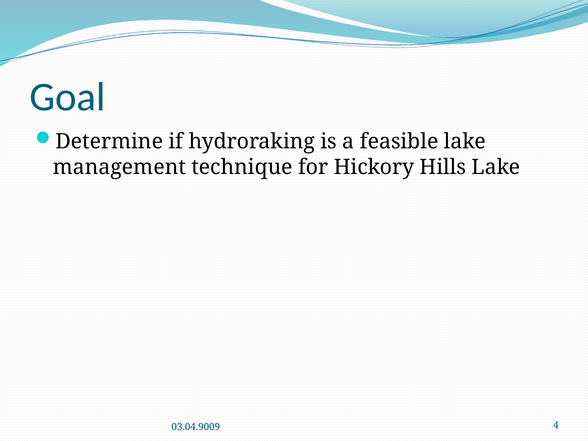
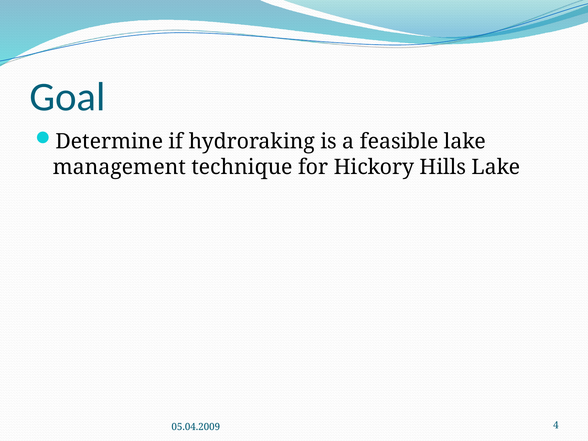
03.04.9009: 03.04.9009 -> 05.04.2009 (196, 427)
